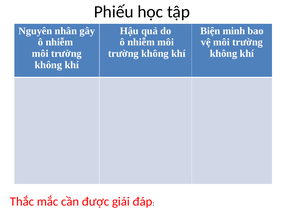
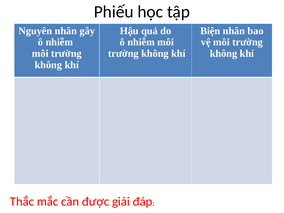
Biện minh: minh -> nhân (234, 31)
